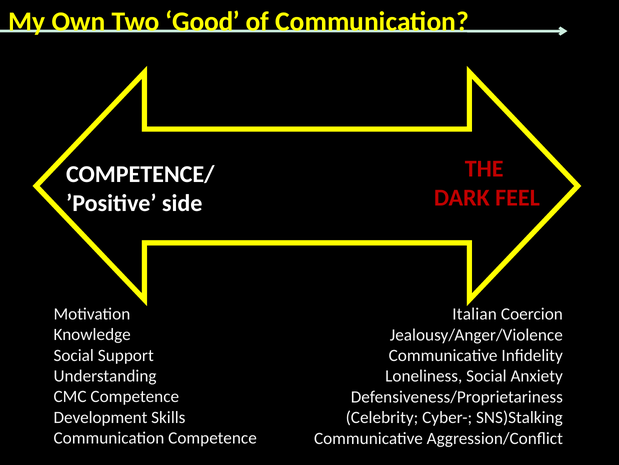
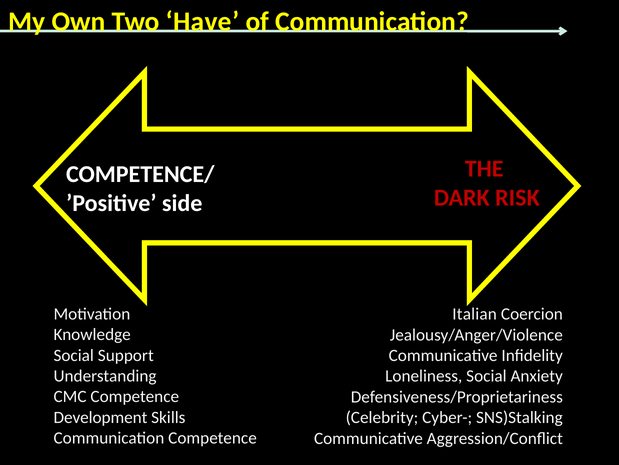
Good: Good -> Have (203, 21)
FEEL: FEEL -> RISK (517, 198)
